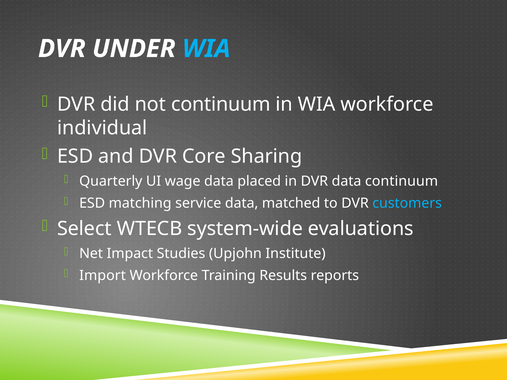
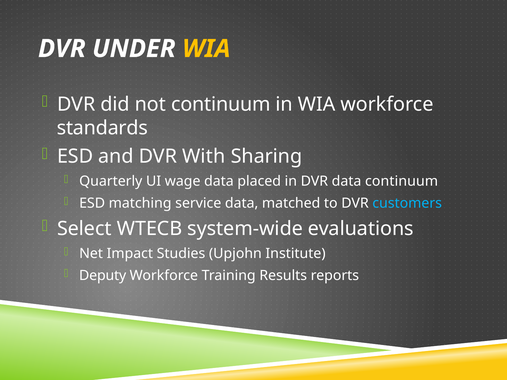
WIA colour: light blue -> yellow (206, 49)
individual: individual -> standards (102, 128)
Core: Core -> With (204, 157)
Import: Import -> Deputy (103, 276)
